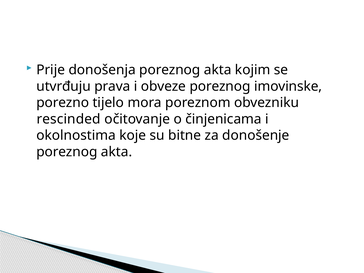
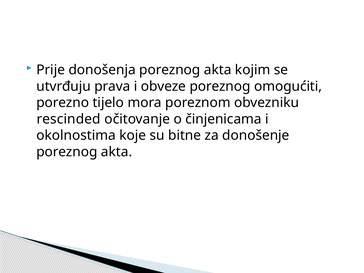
imovinske: imovinske -> omogućiti (288, 86)
